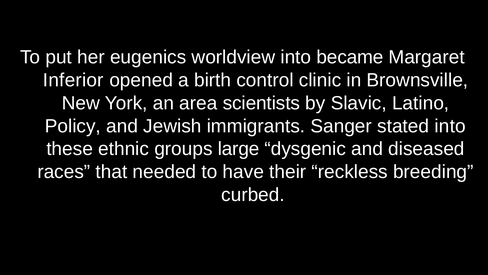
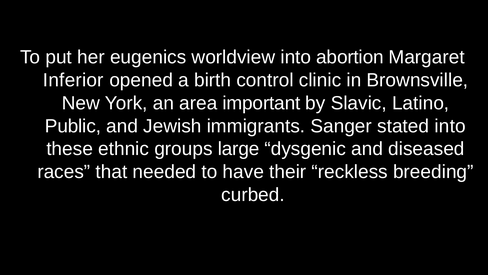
became: became -> abortion (350, 57)
scientists: scientists -> important (261, 103)
Policy: Policy -> Public (73, 126)
